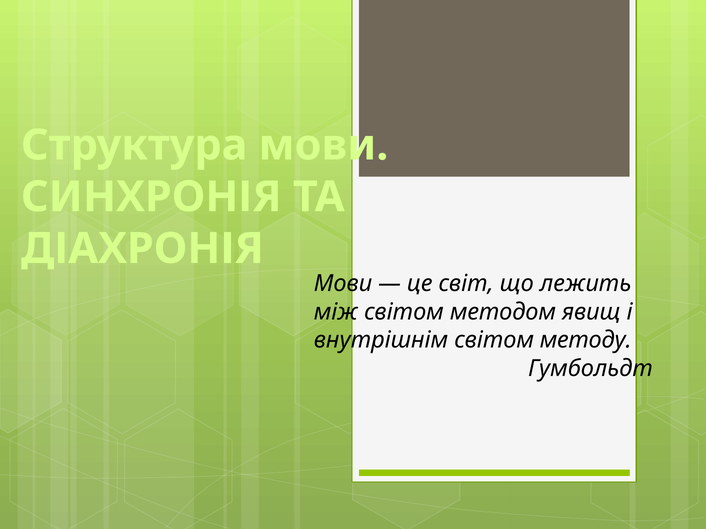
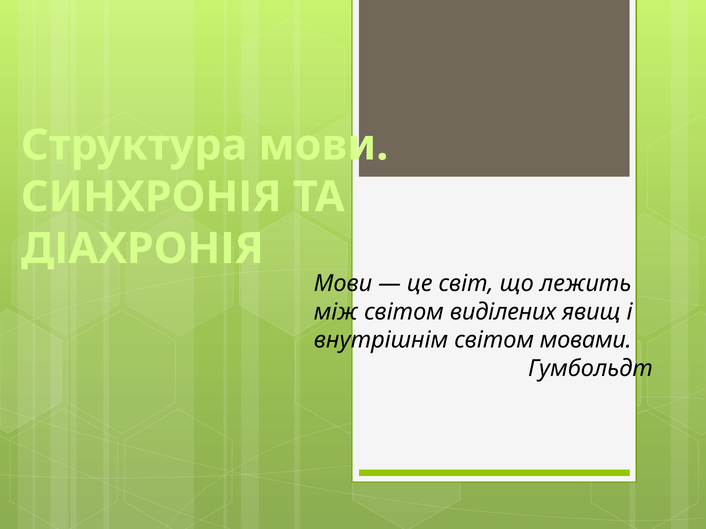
методом: методом -> виділених (503, 312)
методу: методу -> мовами (586, 340)
